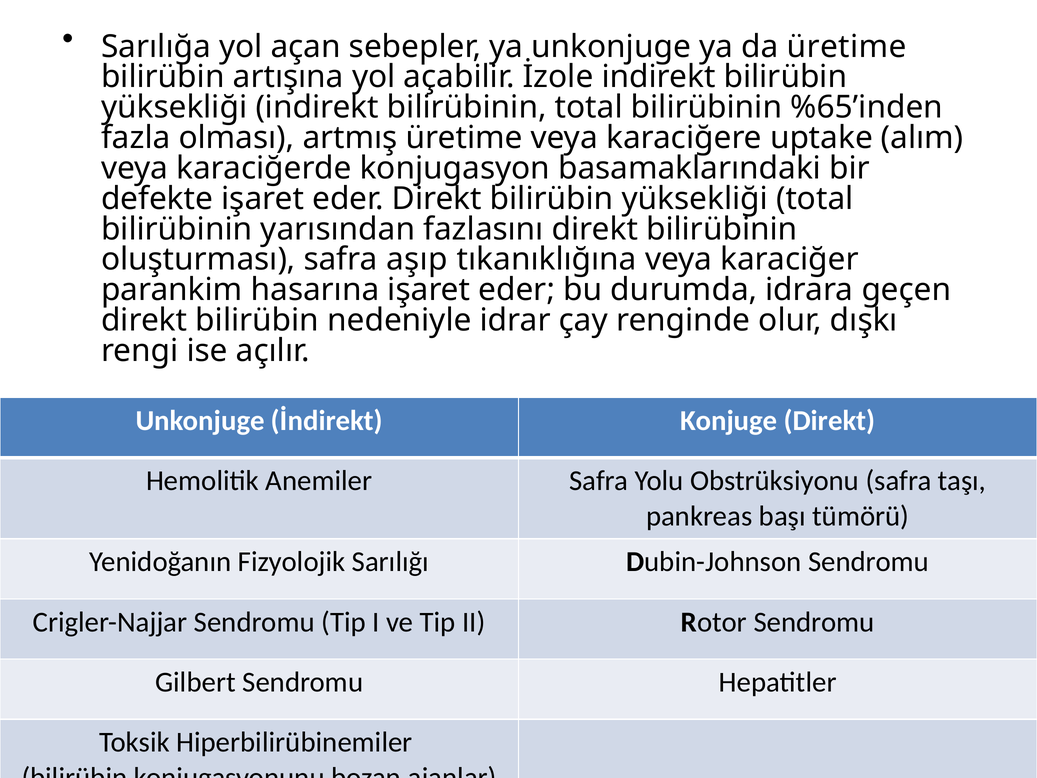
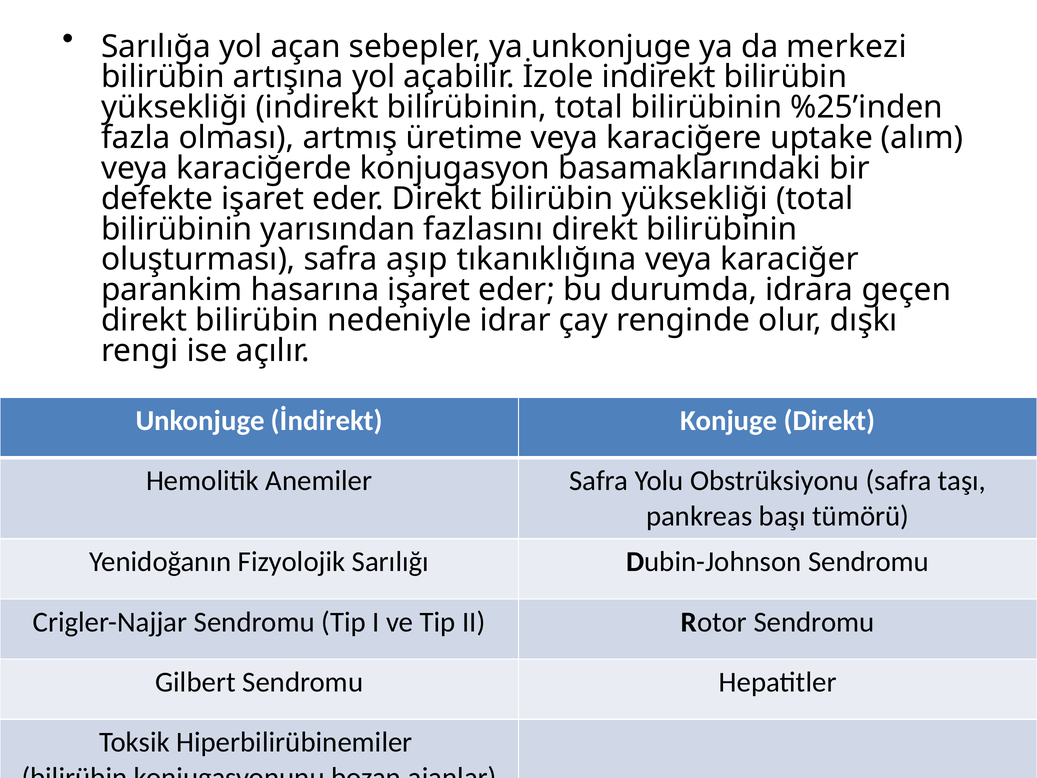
da üretime: üretime -> merkezi (847, 47)
%65’inden: %65’inden -> %25’inden (867, 107)
